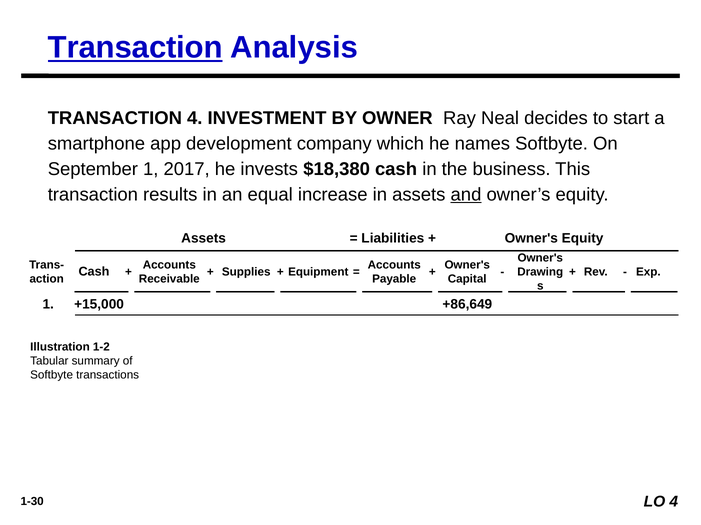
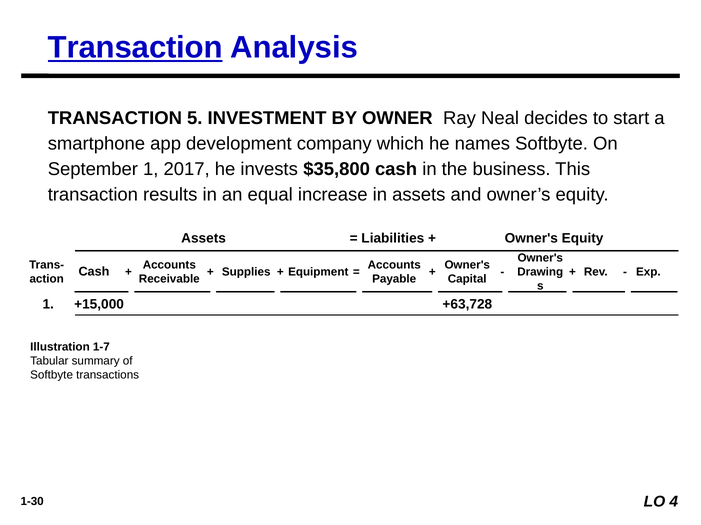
TRANSACTION 4: 4 -> 5 (195, 118)
$18,380: $18,380 -> $35,800 (337, 169)
and underline: present -> none (466, 195)
+86,649: +86,649 -> +63,728 (467, 305)
1-2: 1-2 -> 1-7 (101, 347)
